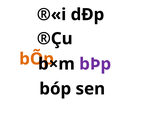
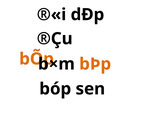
bÞp colour: purple -> orange (95, 64)
